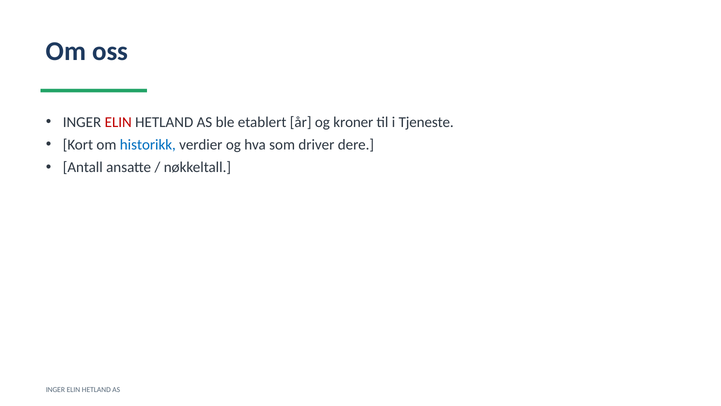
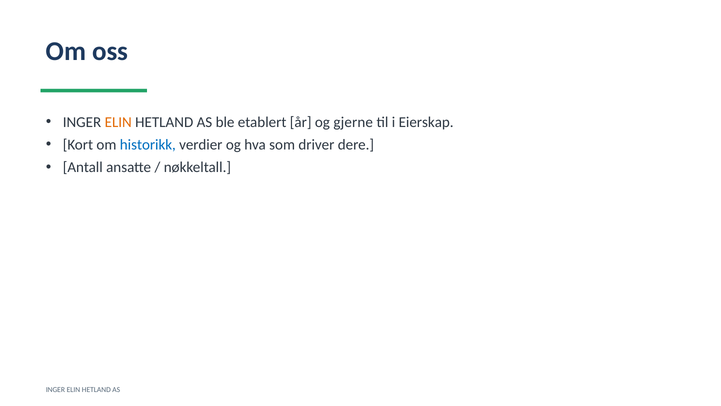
ELIN colour: red -> orange (118, 122)
kroner: kroner -> gjerne (353, 122)
Tjeneste: Tjeneste -> Eierskap (426, 122)
